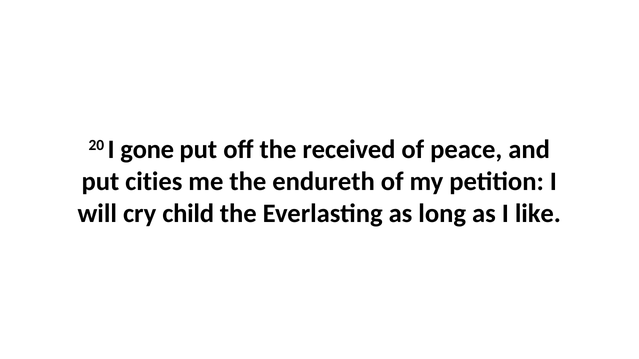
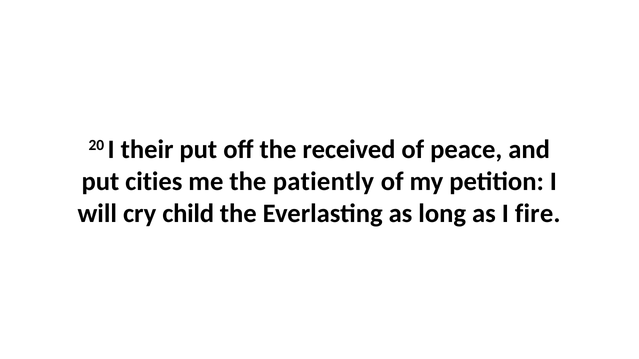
gone: gone -> their (147, 150)
endureth: endureth -> patiently (323, 182)
like: like -> fire (538, 214)
